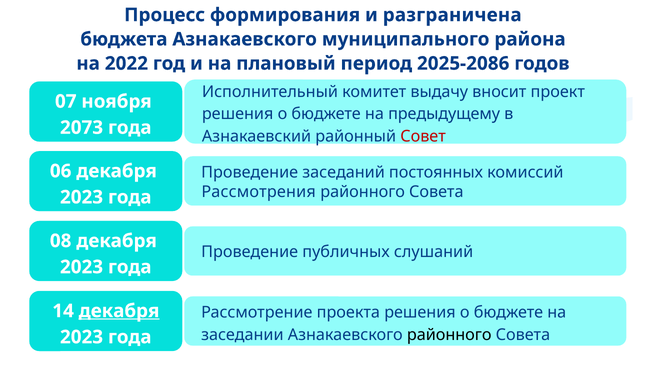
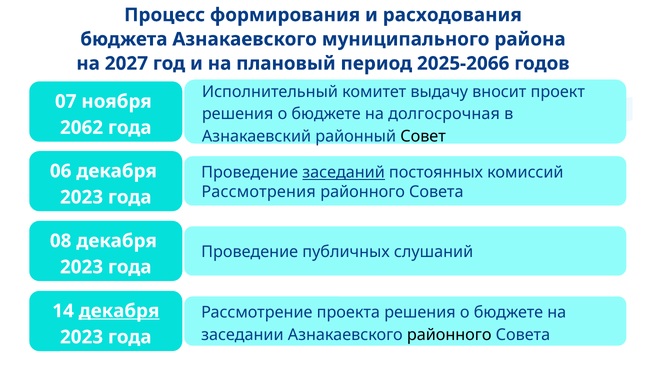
разграничена: разграничена -> расходования (452, 15)
2022: 2022 -> 2027 (126, 63)
2025-2086: 2025-2086 -> 2025-2066 (463, 63)
предыдущему: предыдущему -> долгосрочная (444, 114)
2073: 2073 -> 2062 (82, 127)
Совет colour: red -> black (423, 136)
заседаний underline: none -> present (344, 172)
